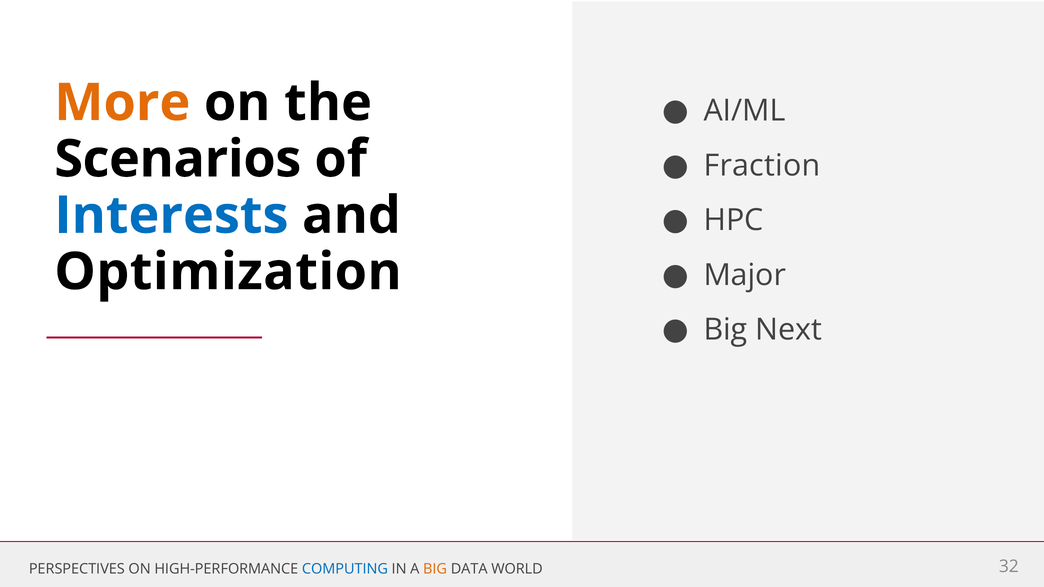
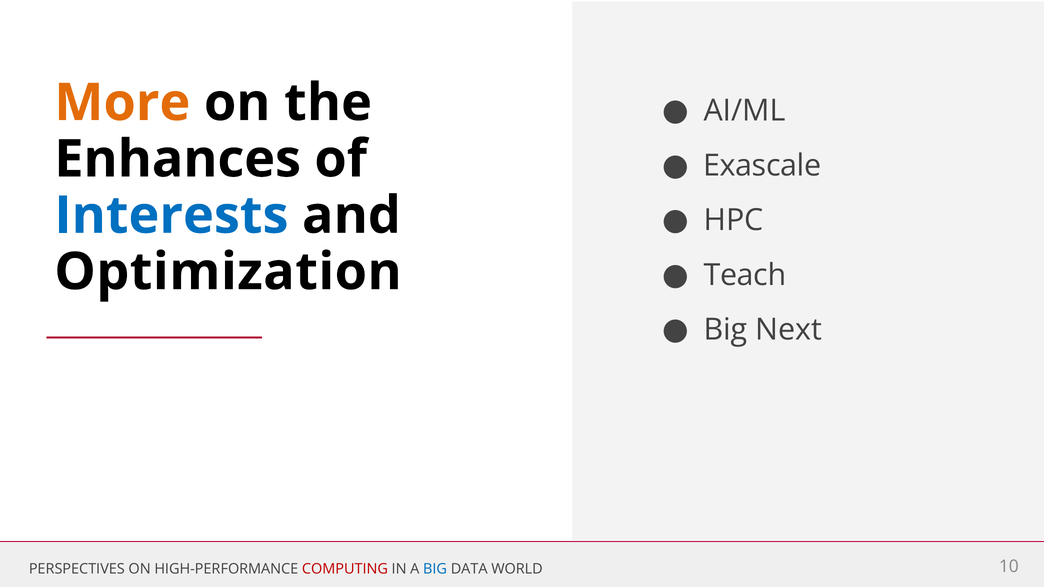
Scenarios: Scenarios -> Enhances (178, 159)
Fraction: Fraction -> Exascale (762, 166)
Major: Major -> Teach (745, 275)
COMPUTING colour: blue -> red (345, 569)
BIG colour: orange -> blue (435, 569)
32: 32 -> 10 (1009, 567)
